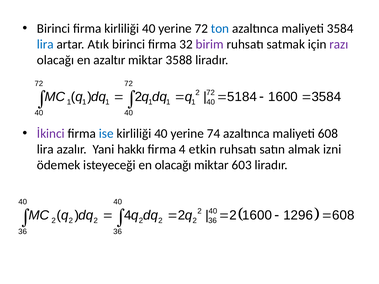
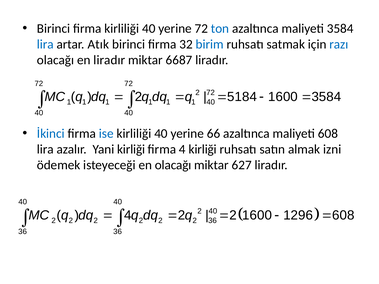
birim colour: purple -> blue (210, 44)
razı colour: purple -> blue (339, 44)
en azaltır: azaltır -> liradır (109, 60)
3588: 3588 -> 6687 (179, 60)
İkinci colour: purple -> blue (51, 134)
74: 74 -> 66 (214, 134)
Yani hakkı: hakkı -> kirliği (131, 149)
4 etkin: etkin -> kirliği (203, 149)
603: 603 -> 627 (242, 165)
